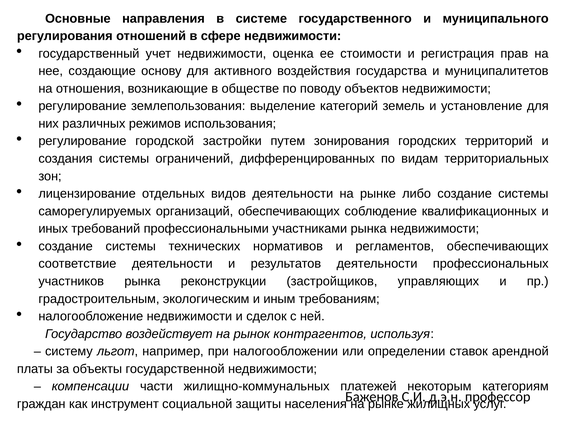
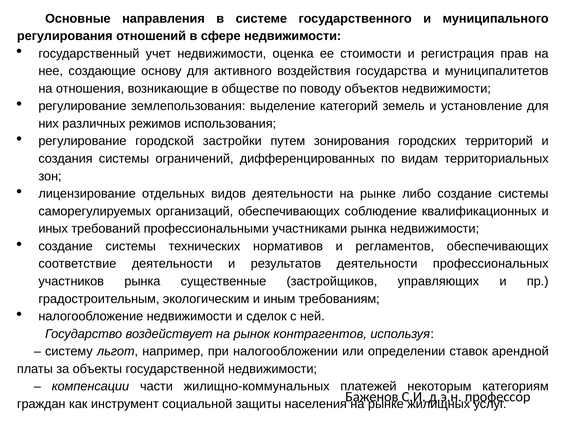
реконструкции: реконструкции -> существенные (224, 281)
